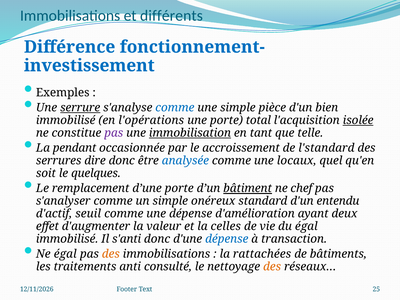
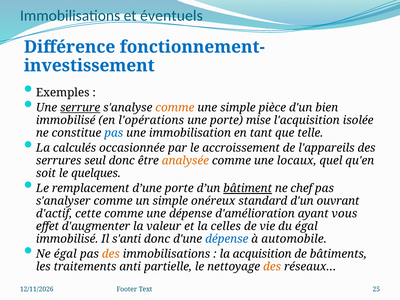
différents: différents -> éventuels (171, 16)
comme colour: blue -> orange (175, 108)
total: total -> mise (258, 120)
isolée underline: present -> none (358, 120)
pas colour: purple -> blue (114, 133)
immobilisation underline: present -> none (190, 133)
pendant: pendant -> calculés (75, 148)
l'standard: l'standard -> l'appareils (326, 148)
dire: dire -> seul (95, 161)
analysée colour: blue -> orange (185, 161)
entendu: entendu -> ouvrant (338, 201)
seuil: seuil -> cette (88, 214)
deux: deux -> vous (344, 214)
transaction: transaction -> automobile (294, 239)
rattachées: rattachées -> acquisition (262, 254)
consulté: consulté -> partielle (168, 267)
